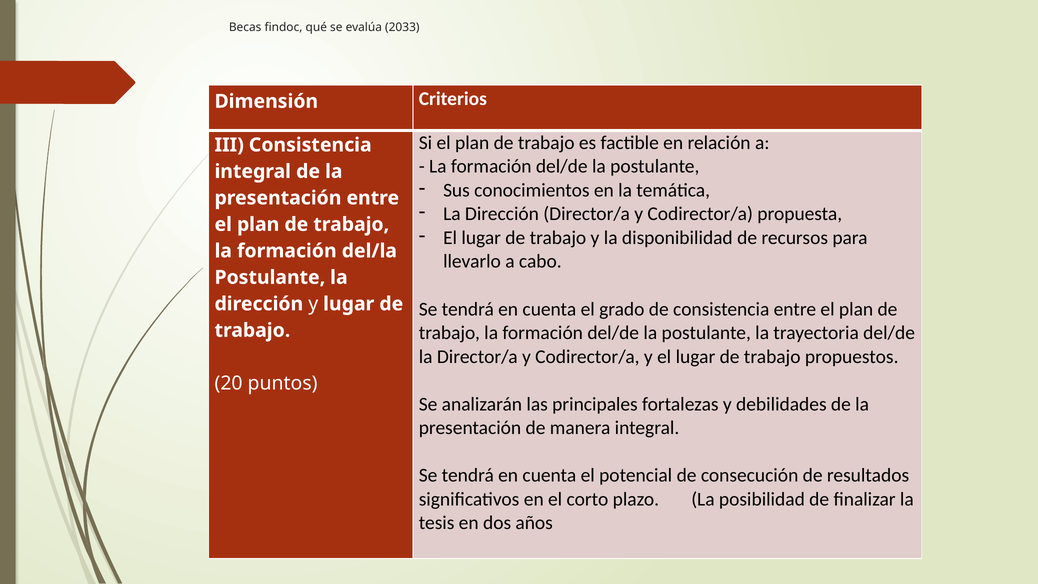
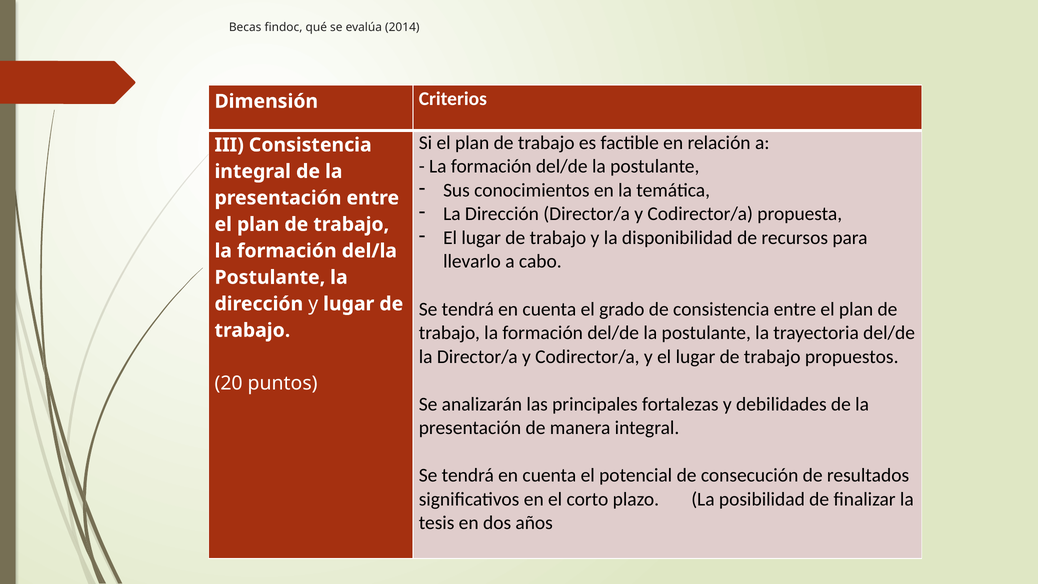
2033: 2033 -> 2014 (402, 27)
